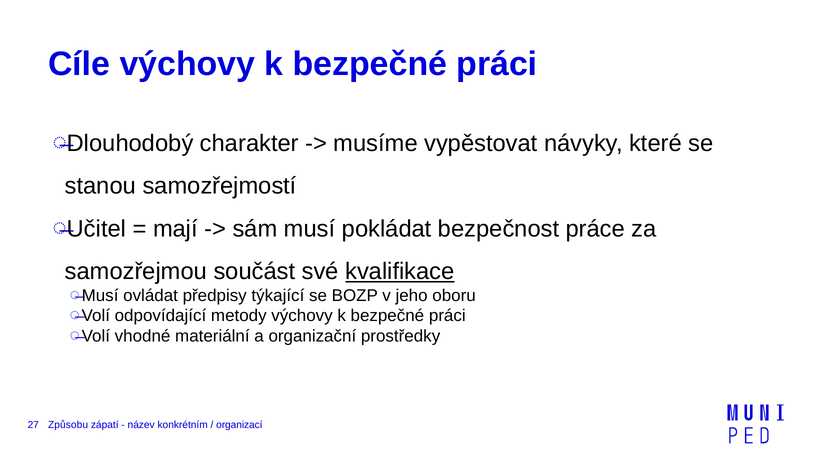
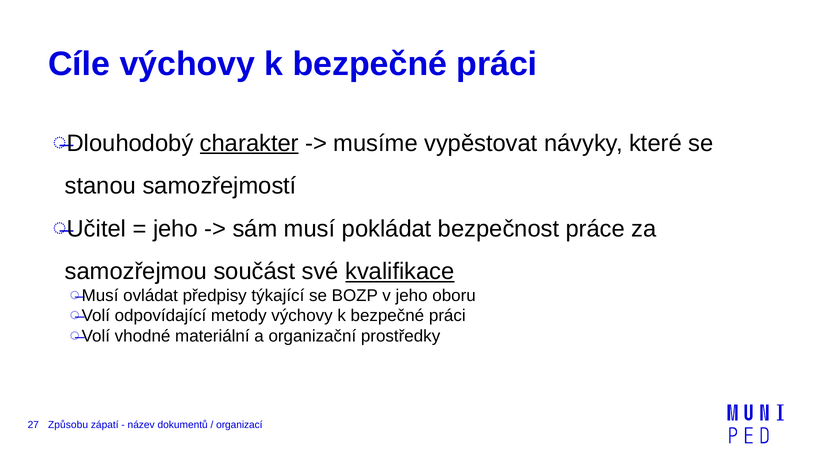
charakter underline: none -> present (249, 143)
mají: mají -> jeho (175, 229)
konkrétním: konkrétním -> dokumentů (183, 425)
